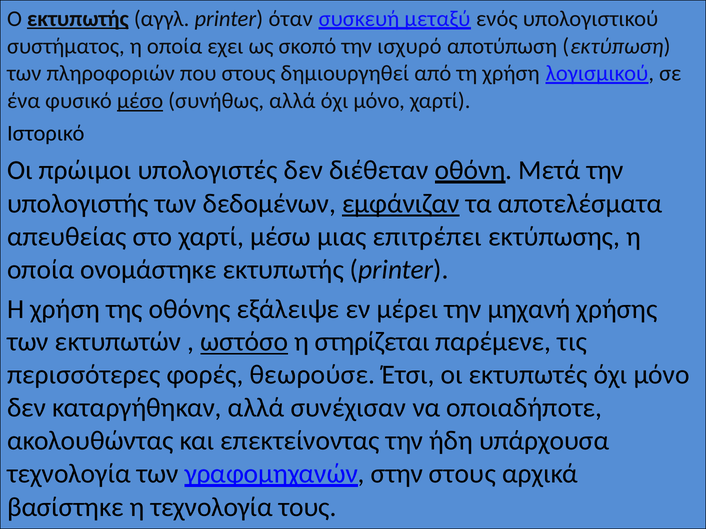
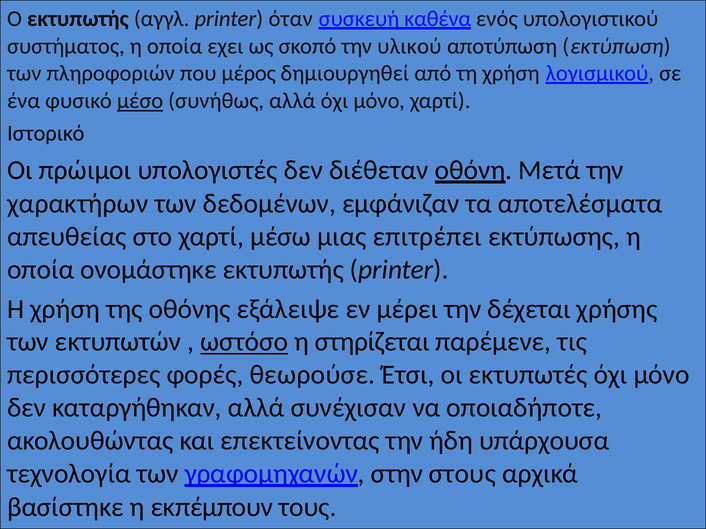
εκτυπωτής underline: present -> none (78, 19)
μεταξύ: μεταξύ -> καθένα (438, 19)
ισχυρό: ισχυρό -> υλικού (409, 46)
που στους: στους -> μέρος (249, 73)
υπολογιστής: υπολογιστής -> χαρακτήρων (78, 204)
εμφάνιζαν underline: present -> none (401, 204)
μηχανή: μηχανή -> δέχεται (529, 309)
η τεχνολογία: τεχνολογία -> εκπέμπουν (212, 508)
